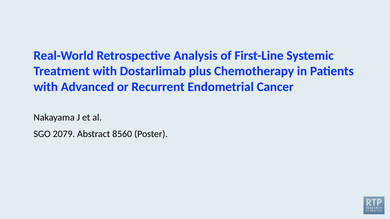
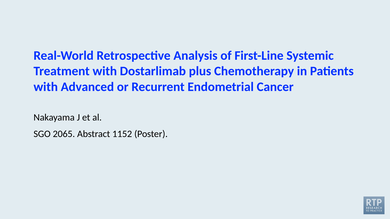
2079: 2079 -> 2065 (64, 134)
8560: 8560 -> 1152 (122, 134)
